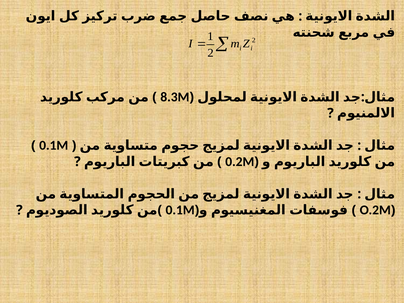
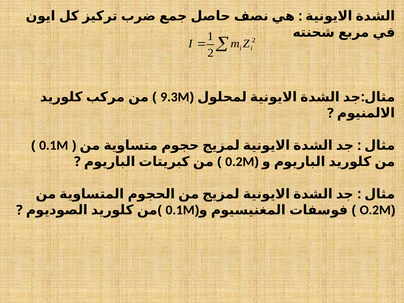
8.3M: 8.3M -> 9.3M (175, 97)
